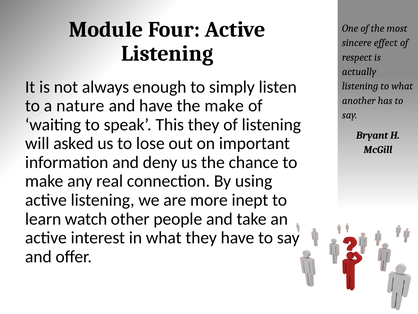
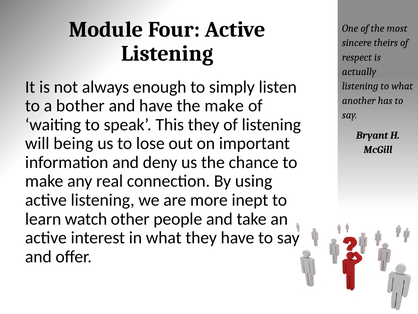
effect: effect -> theirs (386, 43)
nature: nature -> bother (80, 106)
asked: asked -> being (73, 143)
